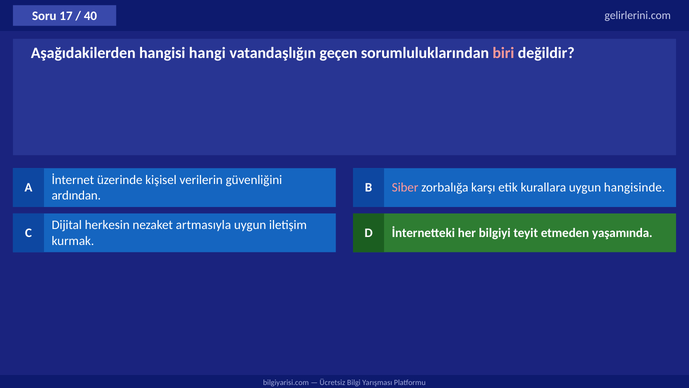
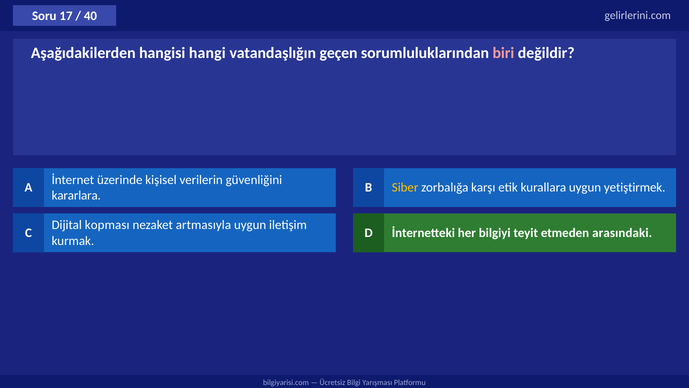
Siber colour: pink -> yellow (405, 188)
hangisinde: hangisinde -> yetiştirmek (635, 188)
ardından: ardından -> kararlara (76, 195)
herkesin: herkesin -> kopması (107, 225)
yaşamında: yaşamında -> arasındaki (622, 233)
